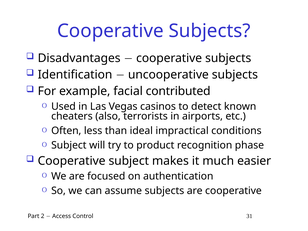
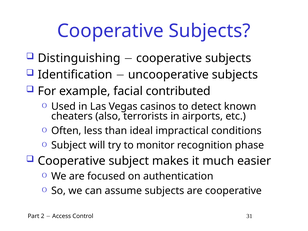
Disadvantages: Disadvantages -> Distinguishing (79, 58)
product: product -> monitor (155, 145)
